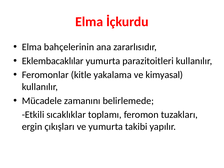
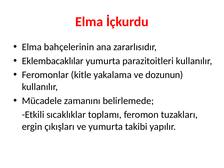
kimyasal: kimyasal -> dozunun (164, 75)
